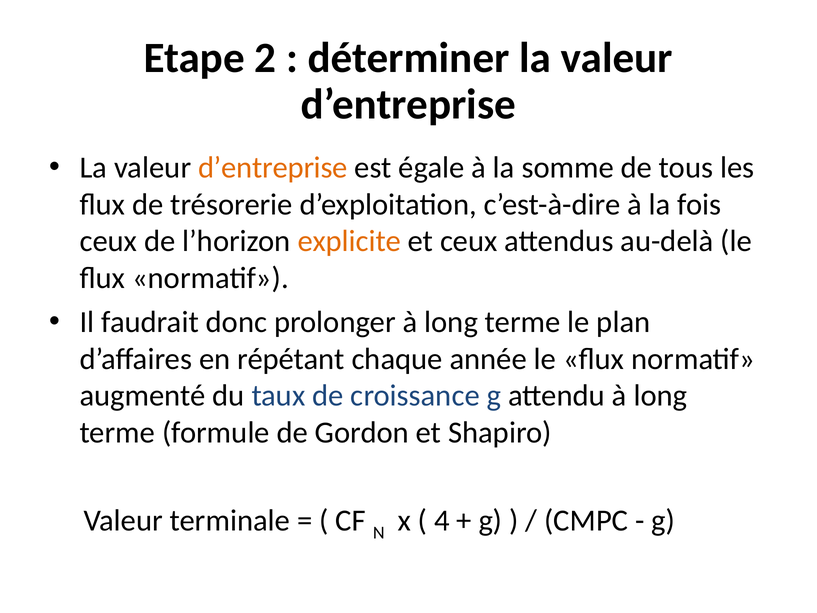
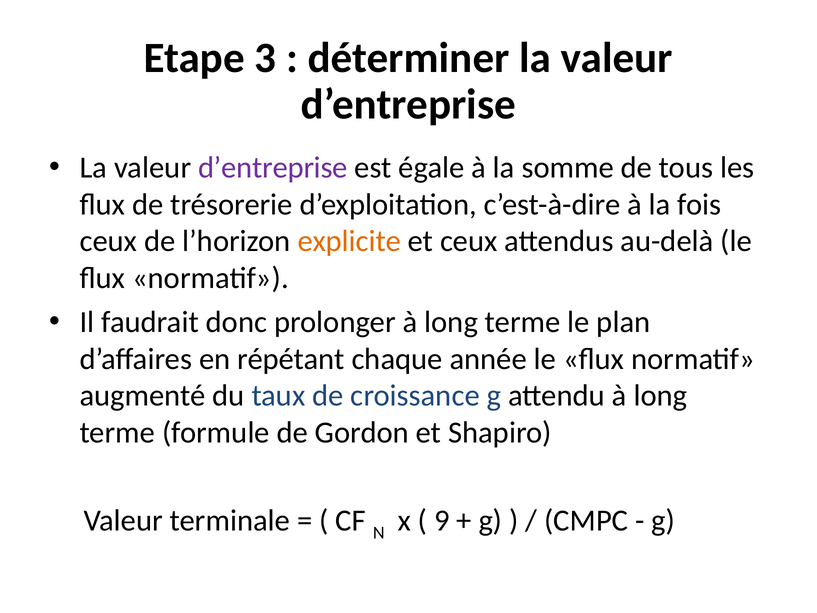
2: 2 -> 3 (265, 58)
d’entreprise colour: orange -> purple (273, 168)
4: 4 -> 9 (442, 521)
